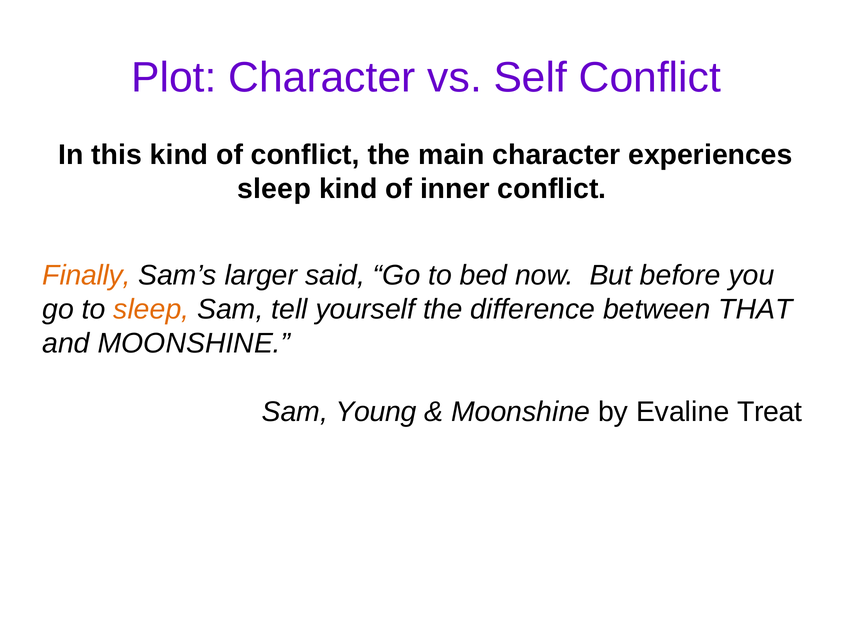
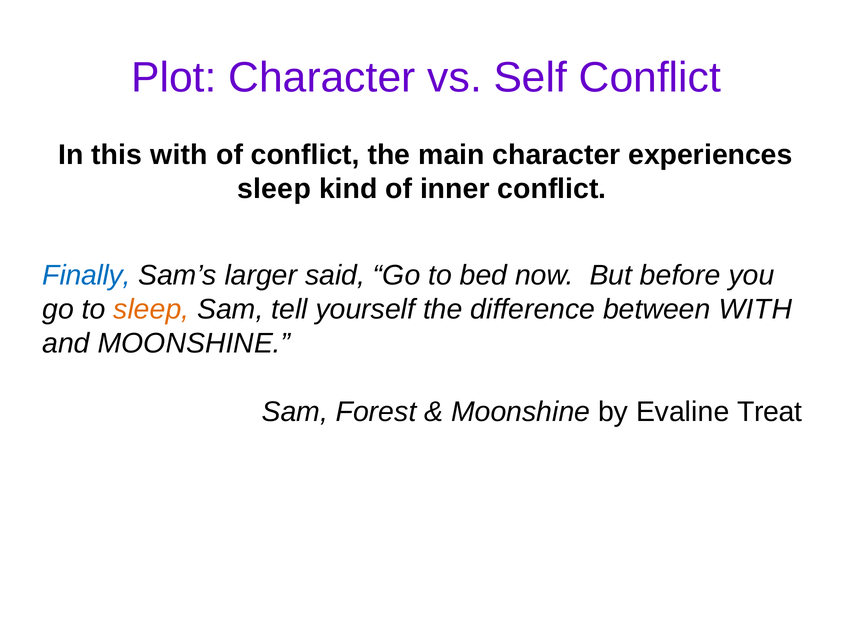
this kind: kind -> with (179, 155)
Finally colour: orange -> blue (87, 276)
between THAT: THAT -> WITH (755, 310)
Young: Young -> Forest (376, 412)
